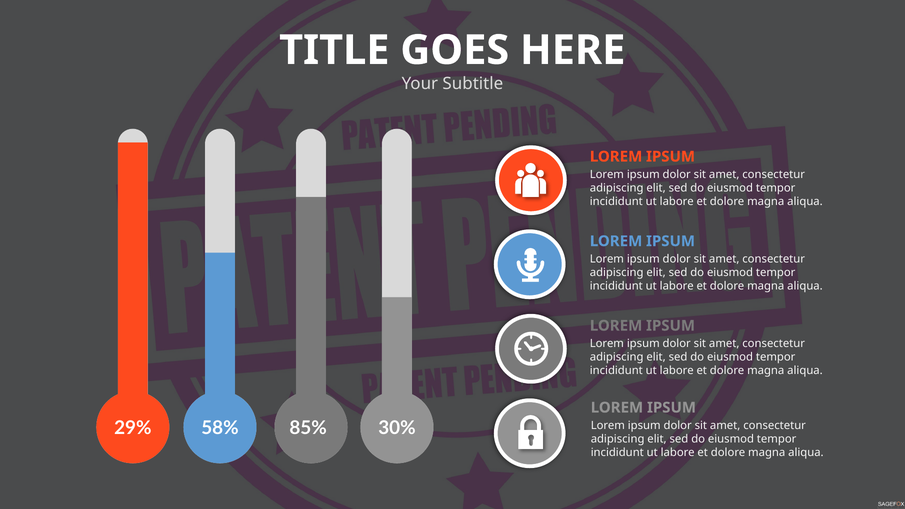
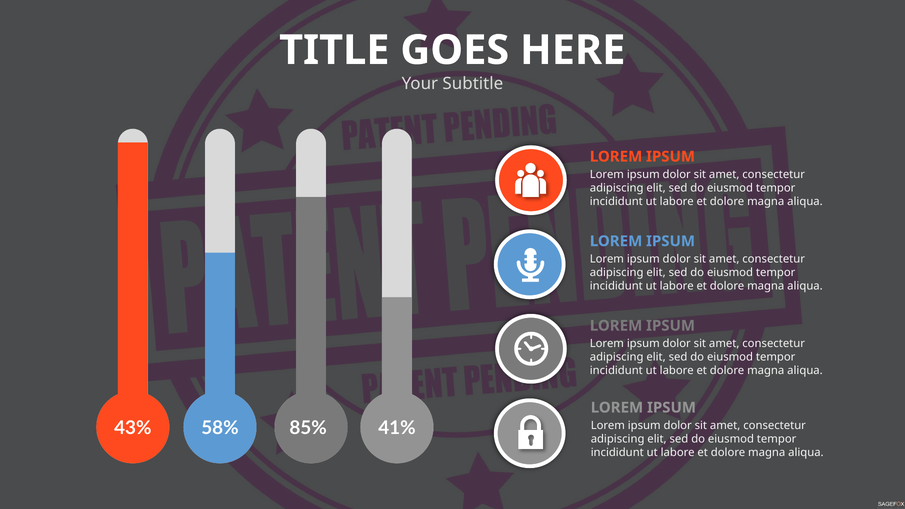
29%: 29% -> 43% (133, 428)
30%: 30% -> 41% (397, 428)
